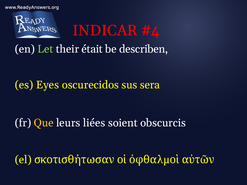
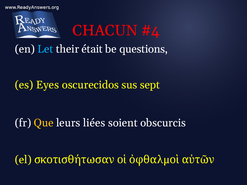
INDICAR: INDICAR -> CHACUN (105, 30)
Let colour: light green -> light blue (45, 49)
describen: describen -> questions (144, 49)
sera: sera -> sept (150, 85)
